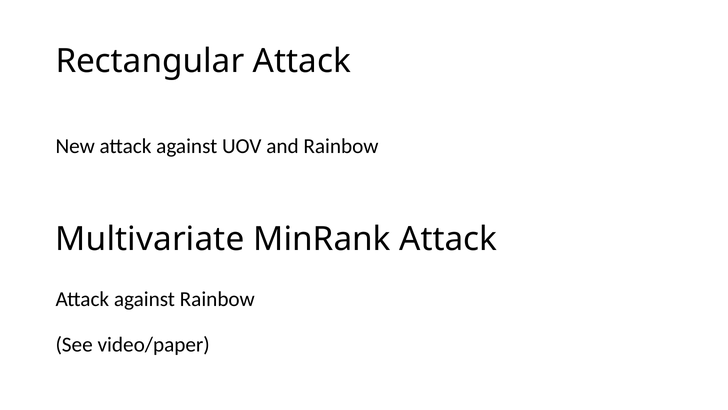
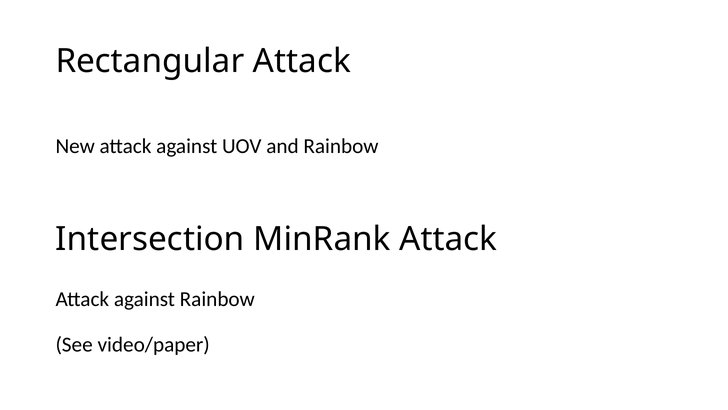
Multivariate: Multivariate -> Intersection (150, 239)
